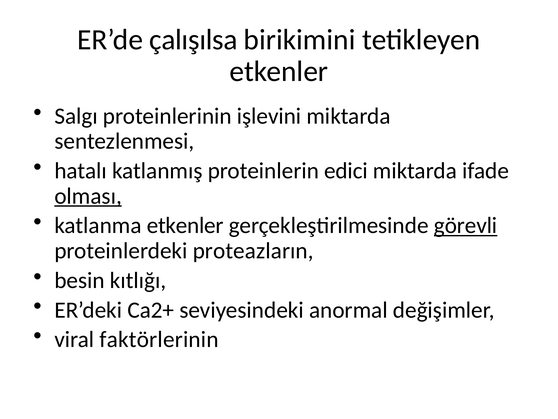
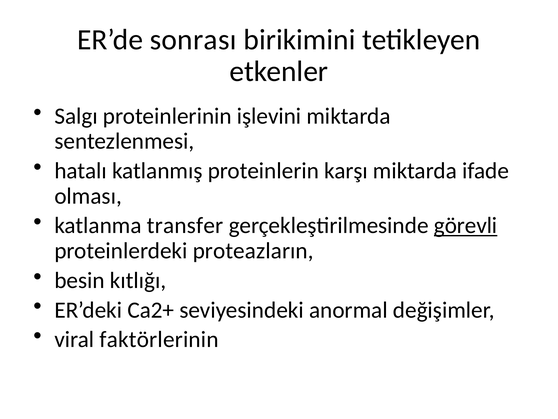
çalışılsa: çalışılsa -> sonrası (193, 40)
edici: edici -> karşı (346, 171)
olması underline: present -> none (88, 196)
katlanma etkenler: etkenler -> transfer (185, 225)
